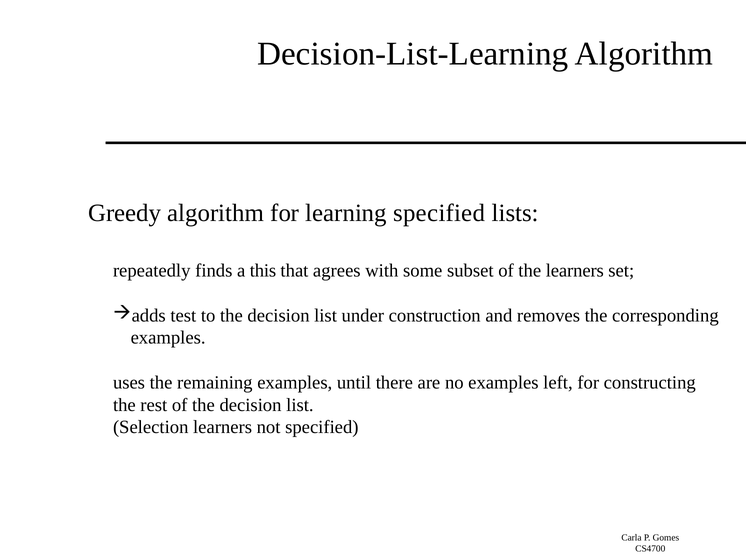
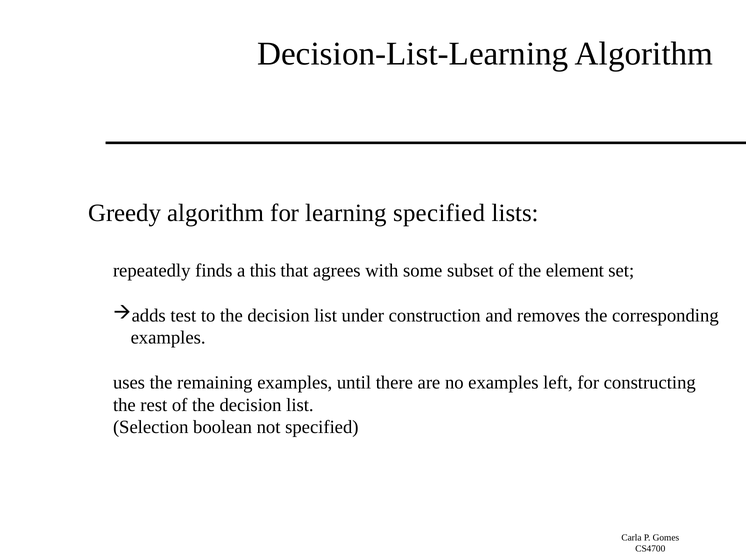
the learners: learners -> element (575, 271)
Selection learners: learners -> boolean (223, 428)
